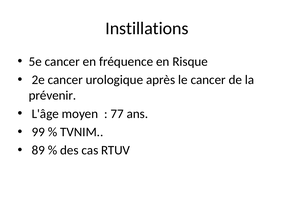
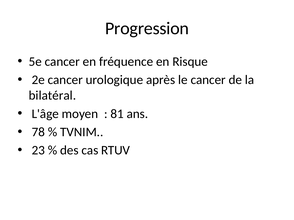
Instillations: Instillations -> Progression (147, 28)
prévenir: prévenir -> bilatéral (52, 96)
77: 77 -> 81 (117, 114)
99: 99 -> 78 (38, 132)
89: 89 -> 23 (38, 151)
